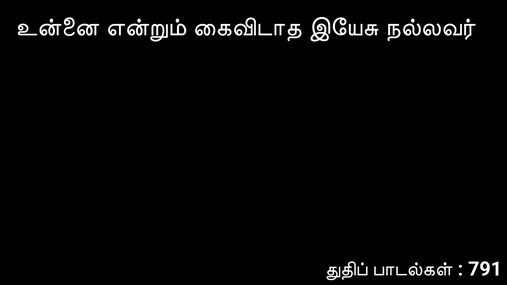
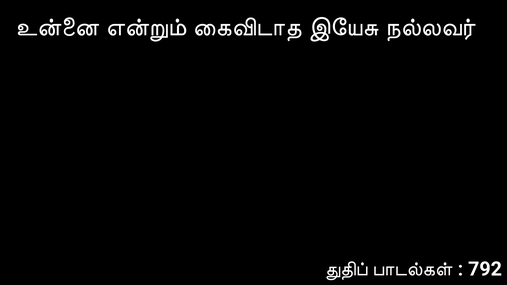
791: 791 -> 792 (485, 269)
